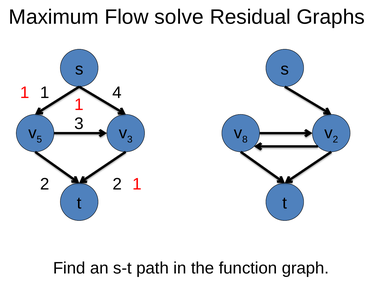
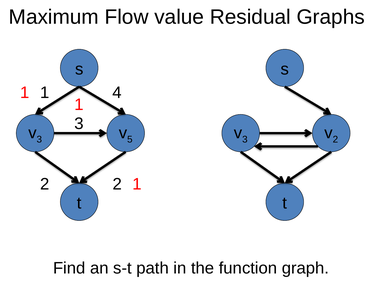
solve: solve -> value (179, 17)
5: 5 -> 3 (39, 139)
3: 3 -> 5 (130, 139)
8: 8 -> 3 (245, 139)
